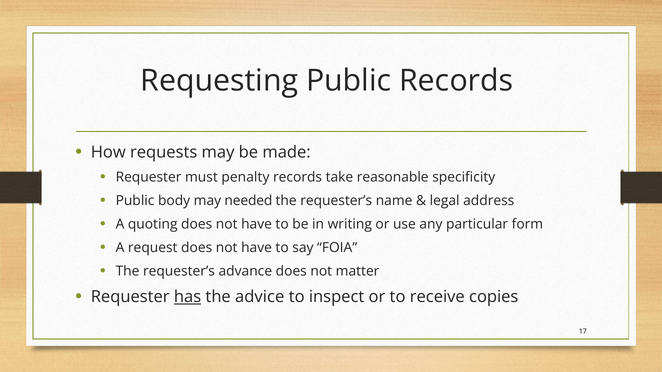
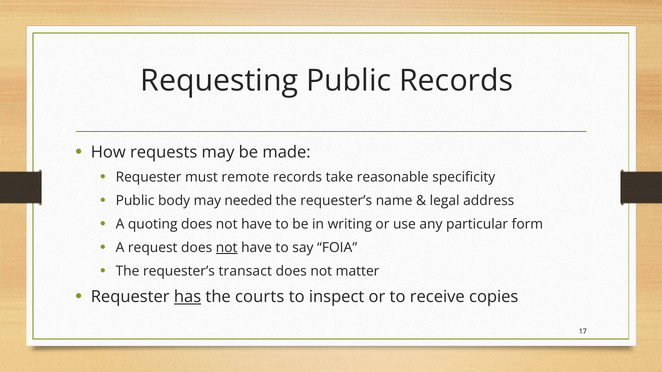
penalty: penalty -> remote (245, 177)
not underline: none -> present (227, 248)
advance: advance -> transact (245, 271)
advice: advice -> courts (260, 297)
